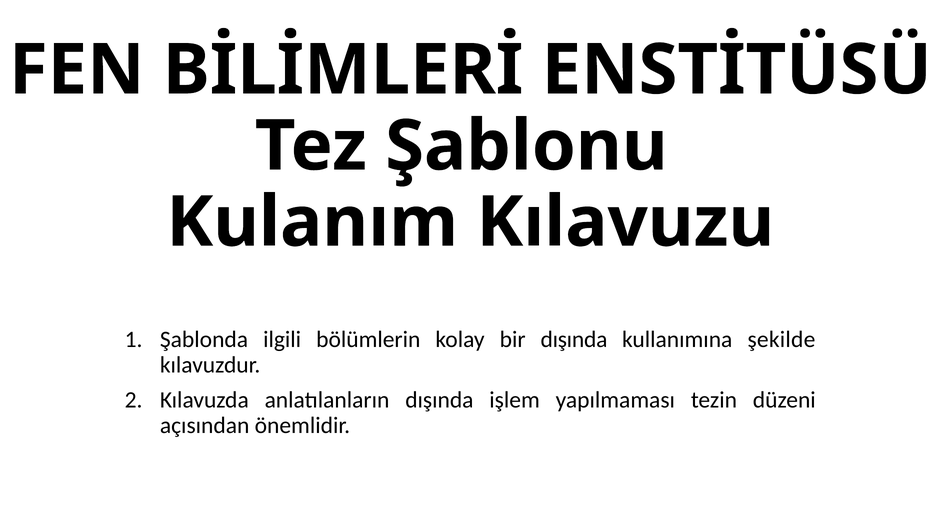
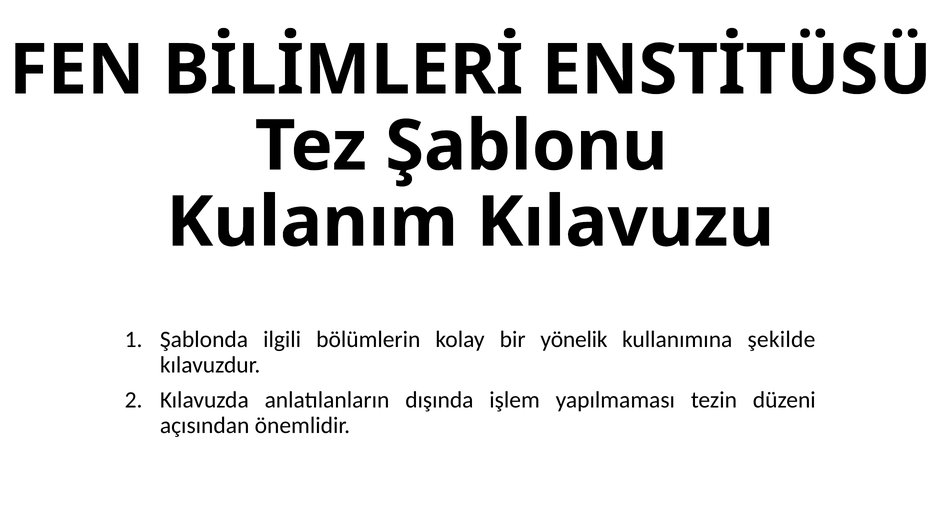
bir dışında: dışında -> yönelik (574, 340)
